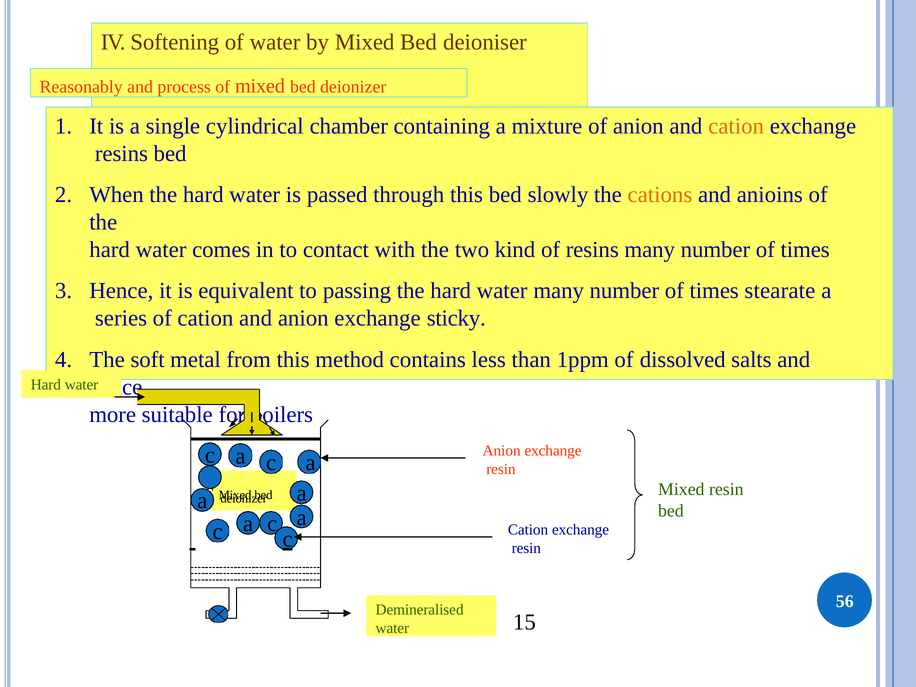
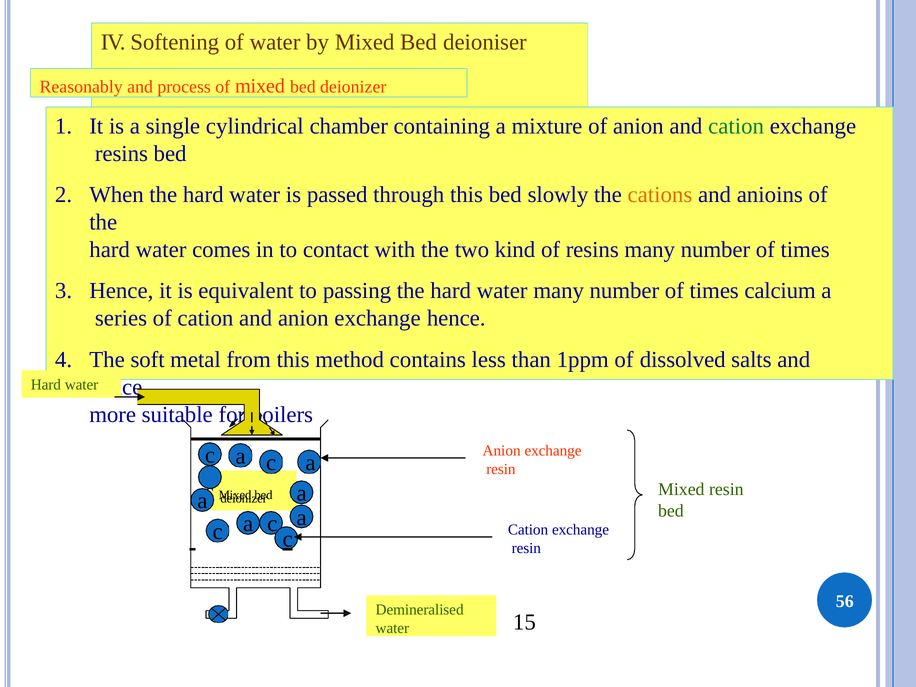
cation colour: orange -> green (736, 126)
stearate: stearate -> calcium (780, 291)
exchange sticky: sticky -> hence (456, 318)
